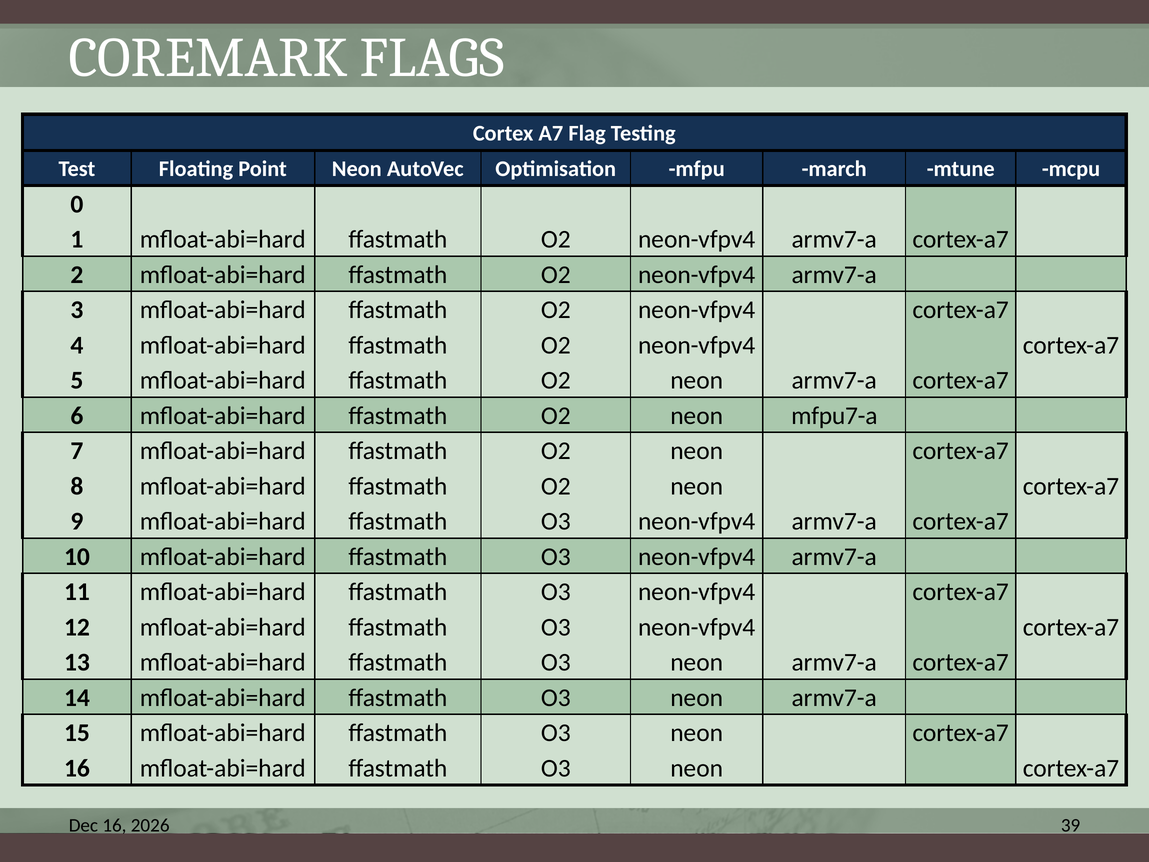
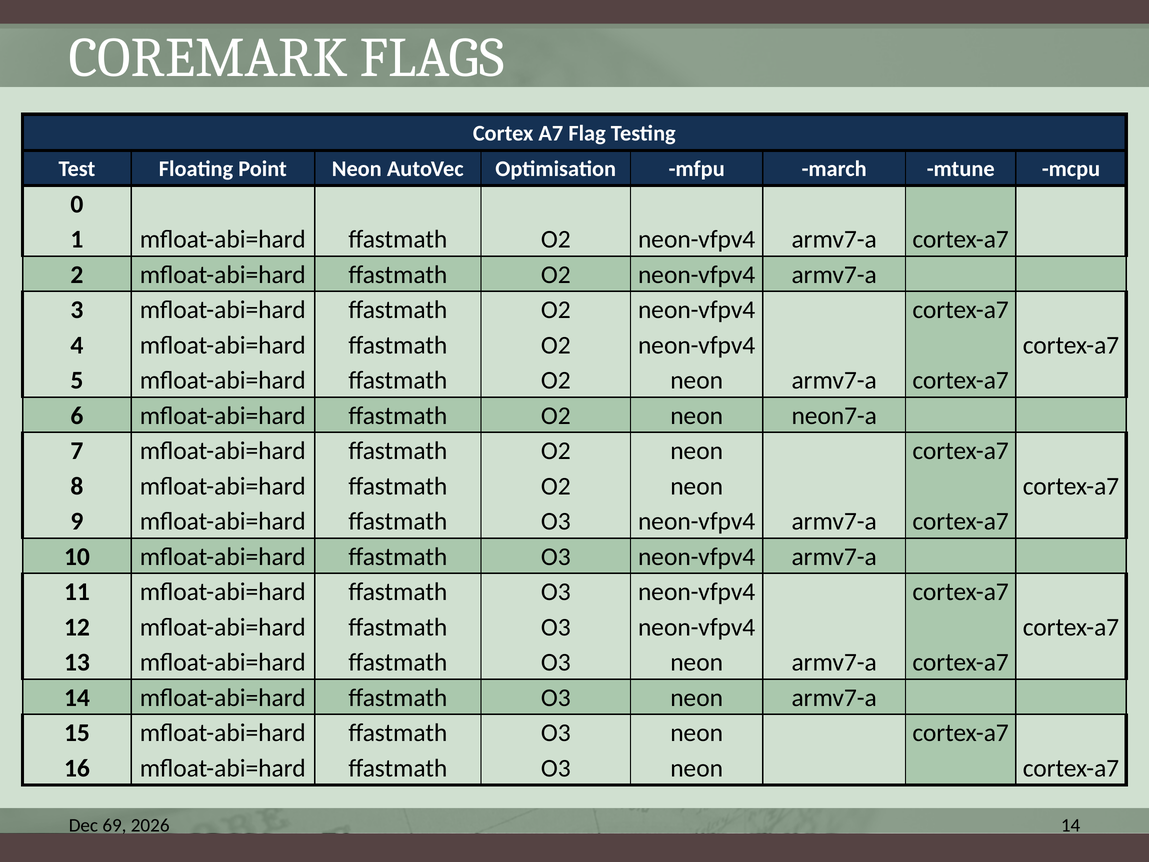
mfpu7-a: mfpu7-a -> neon7-a (834, 416)
16: 16 -> 69 (114, 825)
39: 39 -> 14 (1071, 825)
